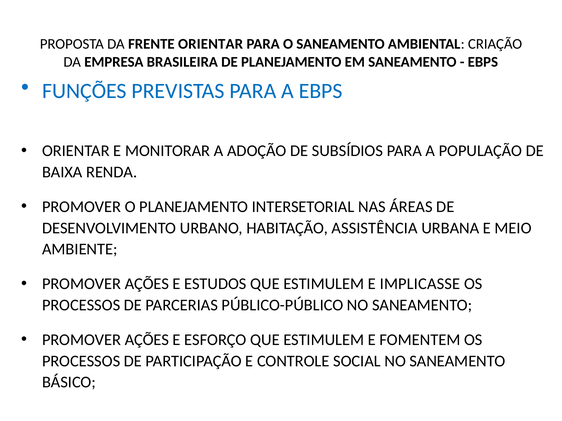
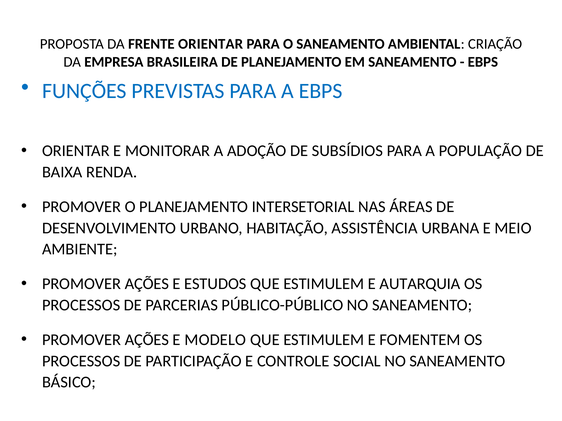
IMPLICASSE: IMPLICASSE -> AUTARQUIA (420, 284)
ESFORÇO: ESFORÇO -> MODELO (215, 340)
